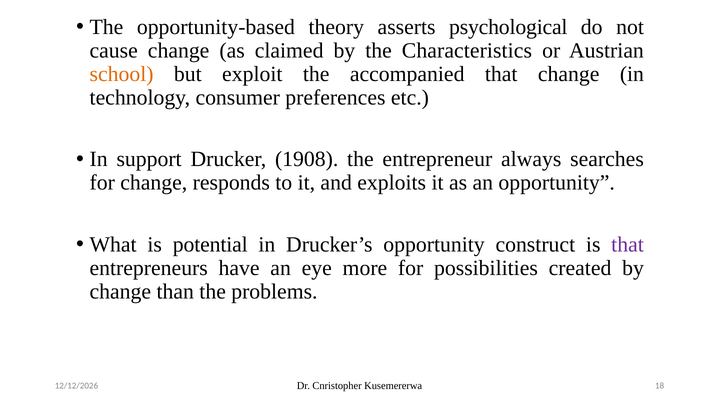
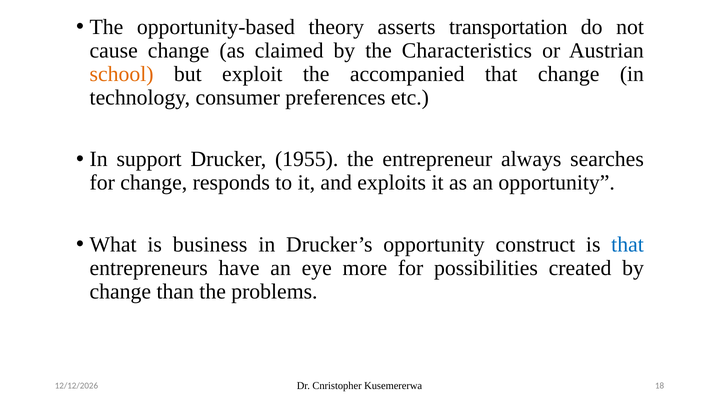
psychological: psychological -> transportation (508, 27)
1908: 1908 -> 1955 (307, 159)
potential: potential -> business (210, 245)
that colour: purple -> blue (628, 245)
